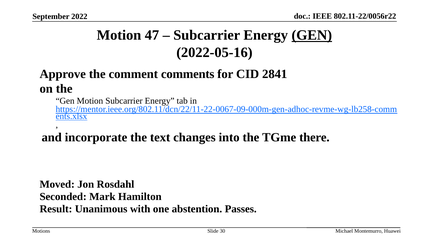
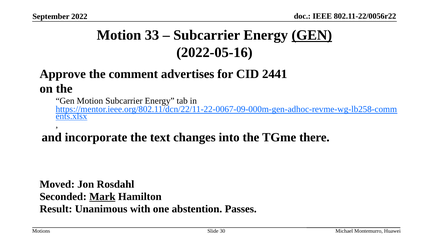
47: 47 -> 33 (152, 35)
comments: comments -> advertises (188, 74)
2841: 2841 -> 2441 (275, 74)
Mark underline: none -> present (102, 197)
